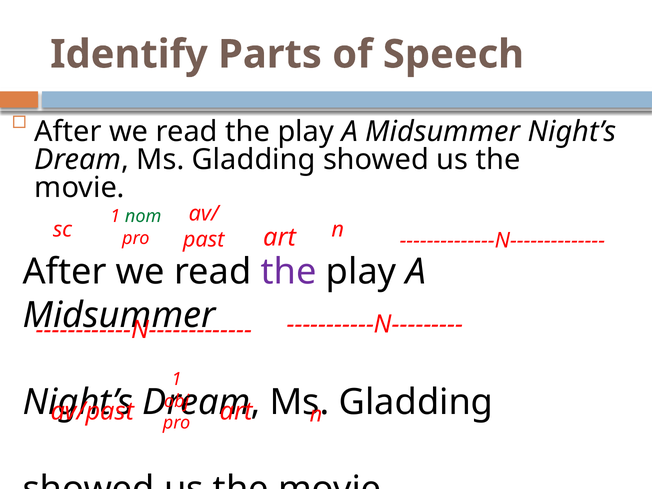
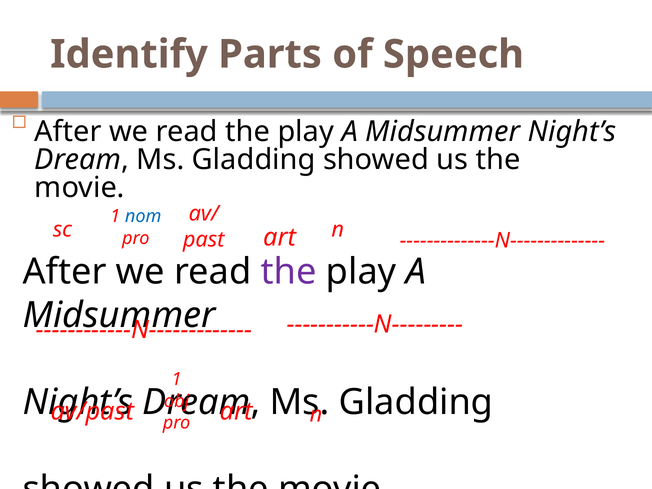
nom colour: green -> blue (143, 216)
